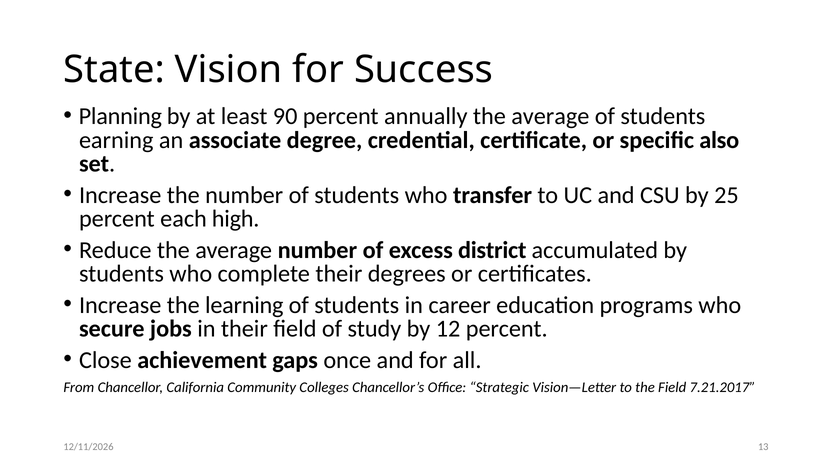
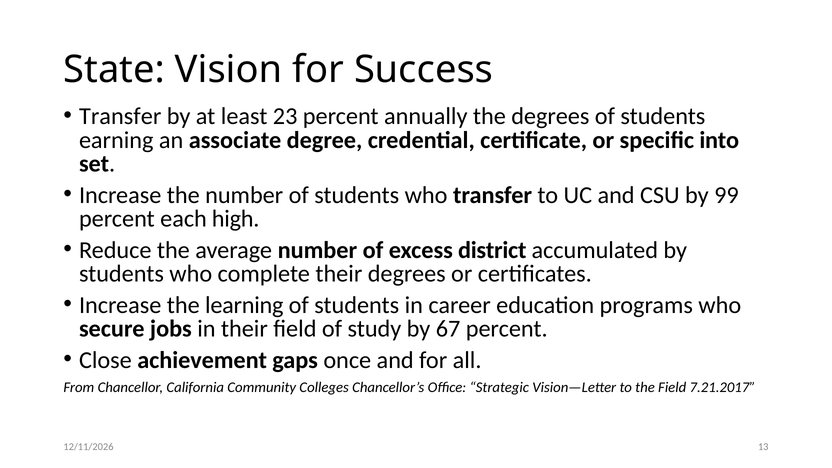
Planning: Planning -> Transfer (120, 116)
90: 90 -> 23 (285, 116)
annually the average: average -> degrees (550, 116)
also: also -> into (719, 140)
25: 25 -> 99 (726, 195)
12: 12 -> 67 (448, 329)
